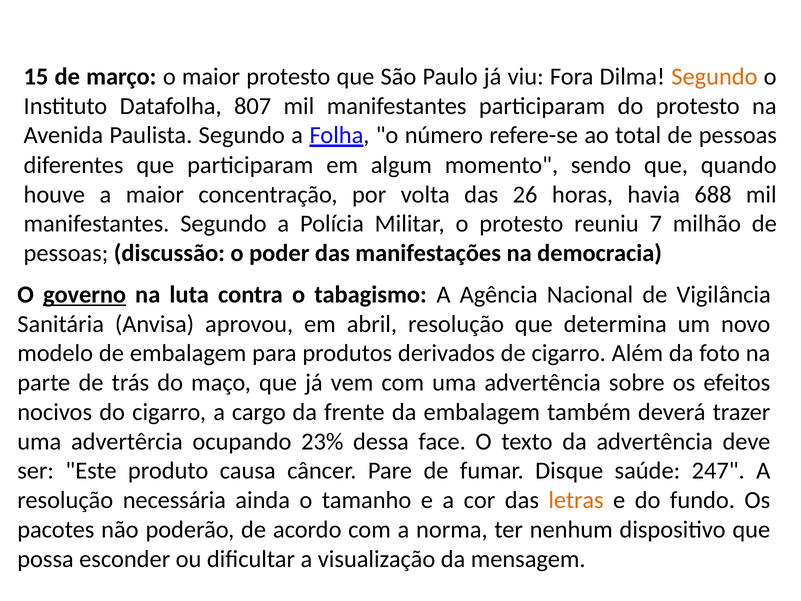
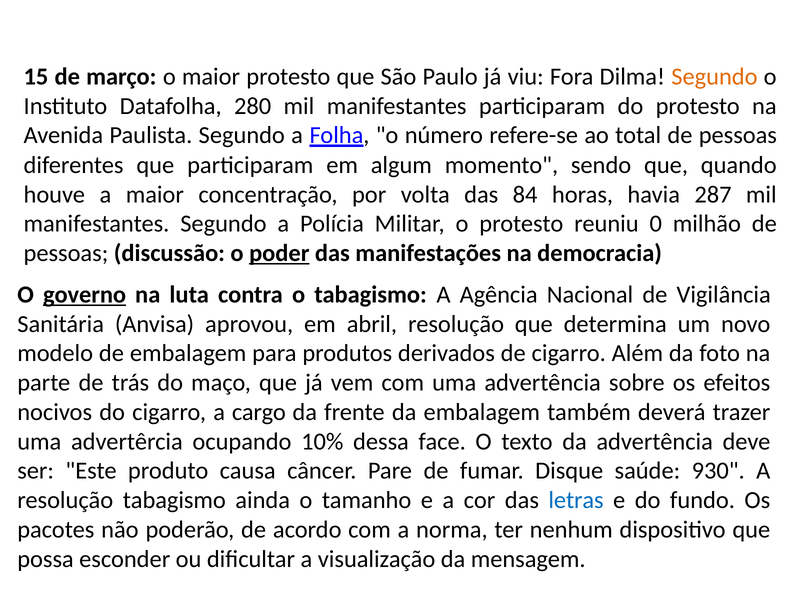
807: 807 -> 280 (253, 106)
26: 26 -> 84 (525, 194)
688: 688 -> 287 (713, 194)
7: 7 -> 0 (656, 224)
poder underline: none -> present (279, 253)
23%: 23% -> 10% (322, 441)
247: 247 -> 930 (718, 471)
resolução necessária: necessária -> tabagismo (174, 500)
letras colour: orange -> blue (576, 500)
